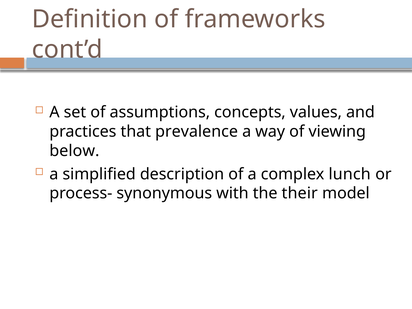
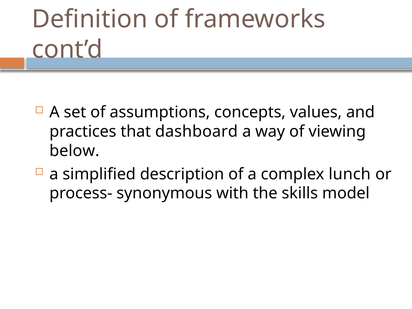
prevalence: prevalence -> dashboard (196, 132)
their: their -> skills (300, 193)
